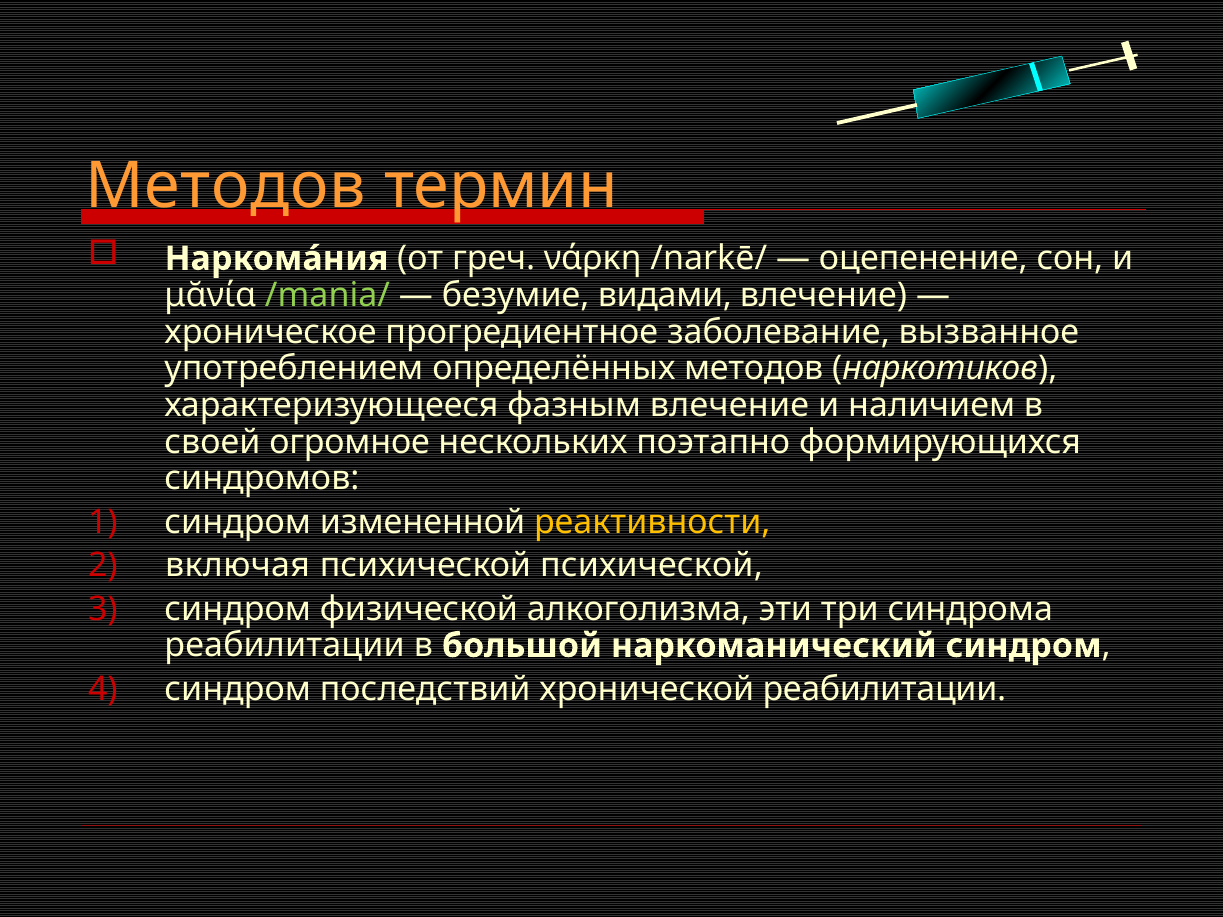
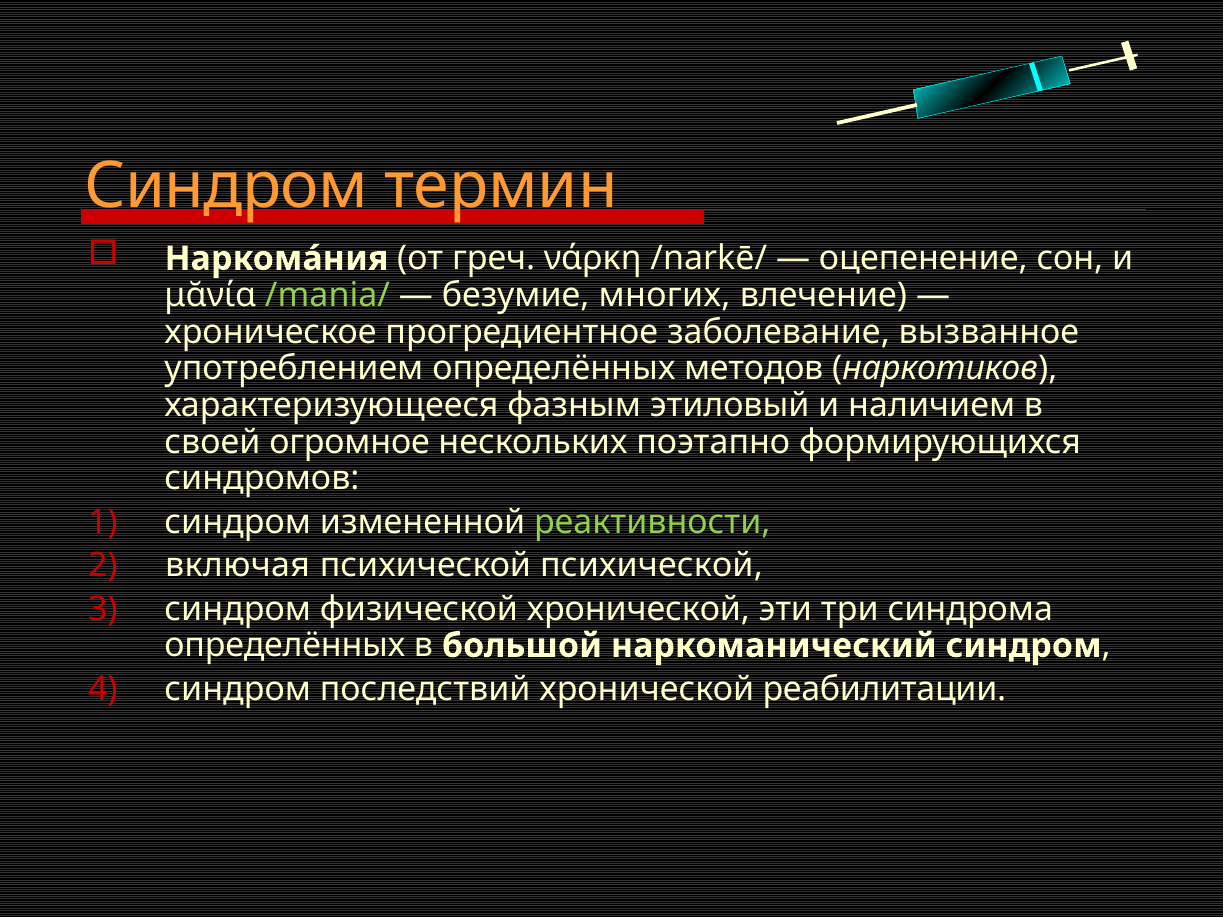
Методов: Методов -> Синдром (226, 186)
видами: видами -> многих (665, 295)
фазным влечение: влечение -> этиловый (730, 405)
реактивности colour: yellow -> light green (652, 522)
физической алкоголизма: алкоголизма -> хронической (638, 609)
реабилитации: реабилитации -> определённых (285, 646)
